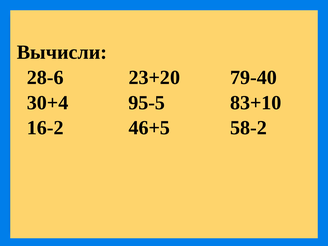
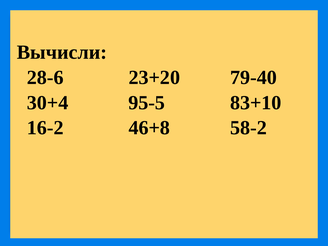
46+5: 46+5 -> 46+8 (149, 128)
